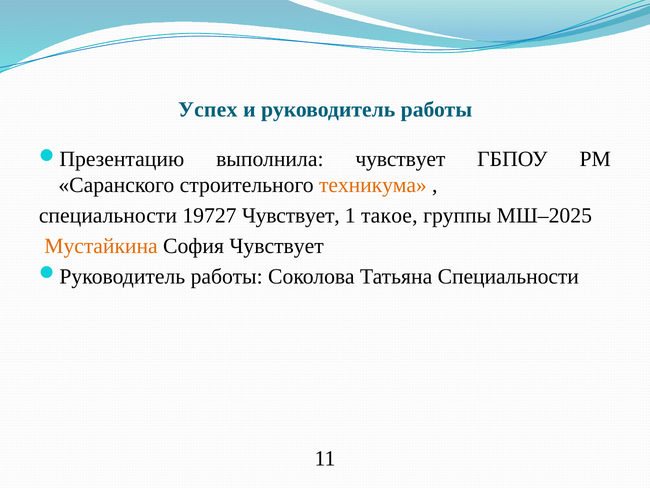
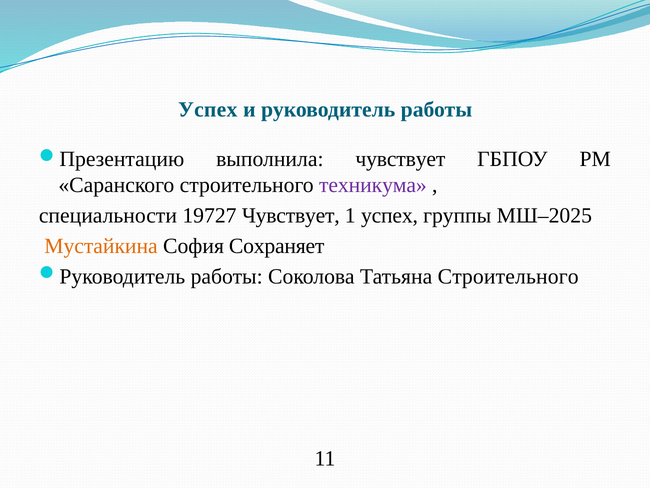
техникума colour: orange -> purple (373, 185)
1 такое: такое -> успех (389, 215)
София Чувствует: Чувствует -> Сохраняет (277, 246)
Татьяна Специальности: Специальности -> Строительного (508, 276)
